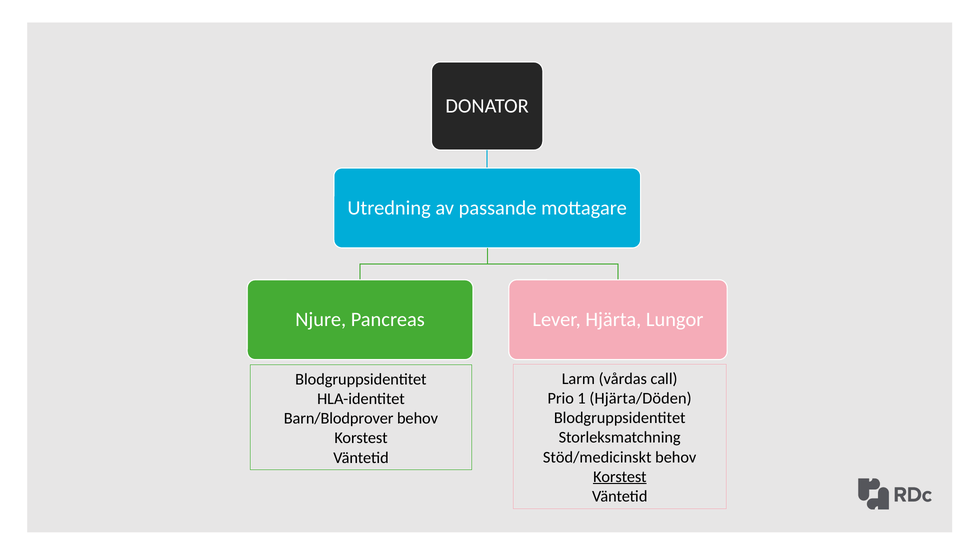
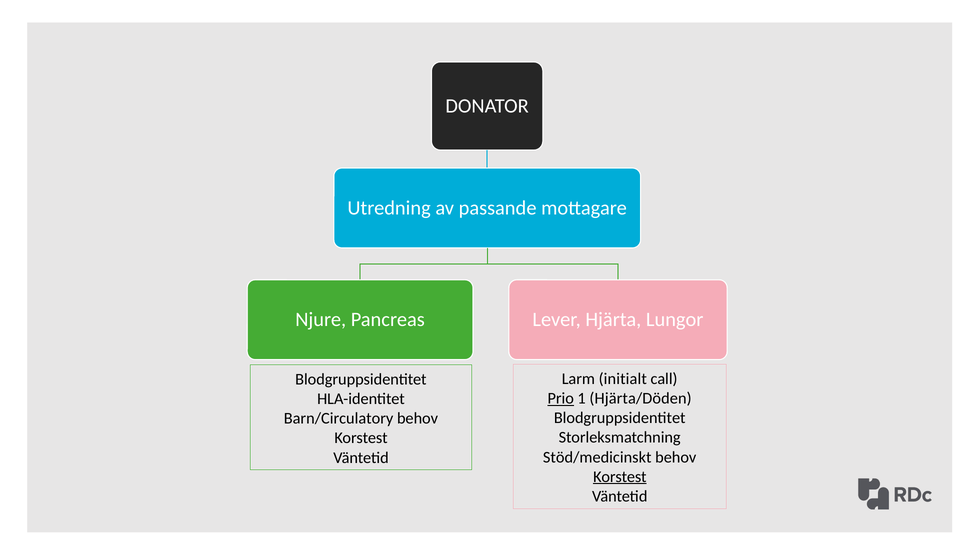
vårdas: vårdas -> initialt (623, 379)
Prio underline: none -> present (561, 398)
Barn/Blodprover: Barn/Blodprover -> Barn/Circulatory (339, 418)
